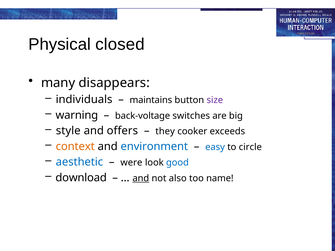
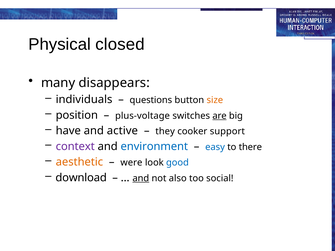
maintains: maintains -> questions (151, 100)
size colour: purple -> orange (215, 100)
warning: warning -> position (77, 115)
back-voltage: back-voltage -> plus-voltage (142, 116)
are underline: none -> present (220, 116)
style: style -> have (68, 131)
offers: offers -> active (122, 131)
exceeds: exceeds -> support (227, 131)
context colour: orange -> purple (75, 146)
circle: circle -> there (250, 147)
aesthetic colour: blue -> orange (79, 162)
name: name -> social (220, 178)
